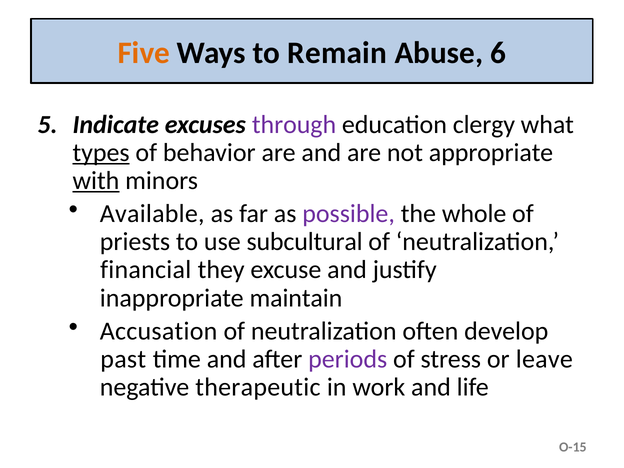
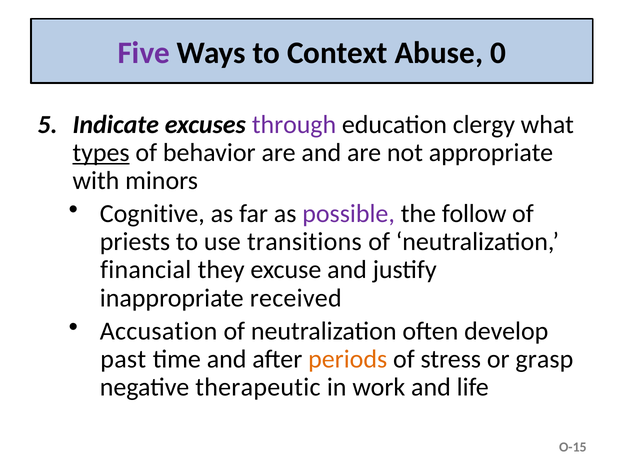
Five colour: orange -> purple (144, 53)
Remain: Remain -> Context (337, 53)
6: 6 -> 0 (498, 53)
with underline: present -> none (96, 181)
Available: Available -> Cognitive (152, 214)
whole: whole -> follow (474, 214)
subcultural: subcultural -> transitions (304, 242)
maintain: maintain -> received (296, 298)
periods colour: purple -> orange (348, 359)
leave: leave -> grasp (544, 359)
